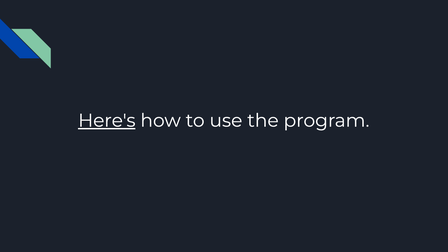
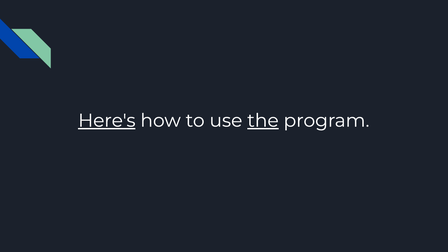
the underline: none -> present (263, 121)
